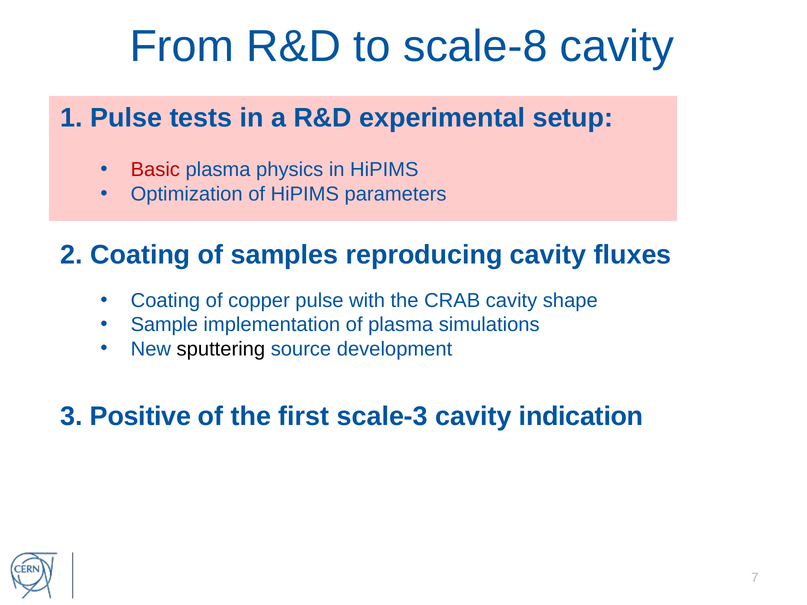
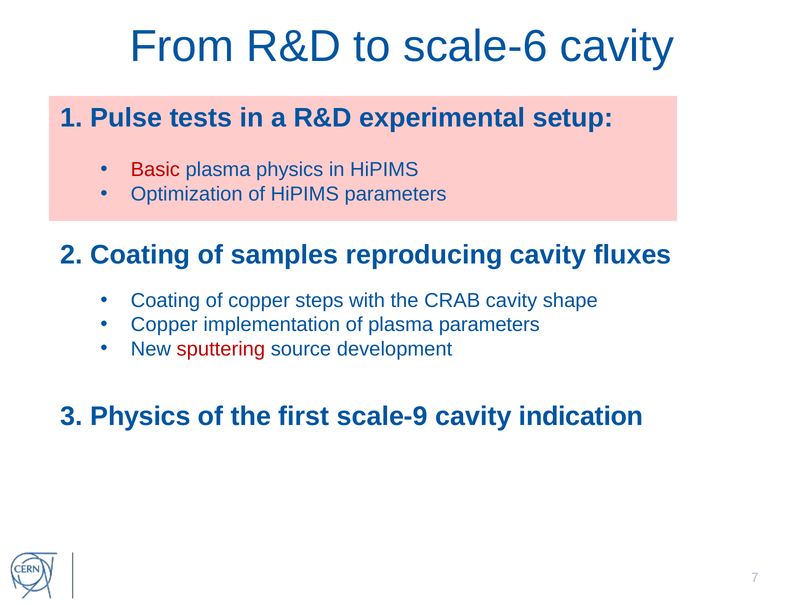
scale-8: scale-8 -> scale-6 (475, 46)
copper pulse: pulse -> steps (319, 301)
Sample: Sample -> Copper (164, 325)
plasma simulations: simulations -> parameters (489, 325)
sputtering colour: black -> red (221, 349)
Positive: Positive -> Physics (140, 417)
scale-3: scale-3 -> scale-9 (382, 417)
